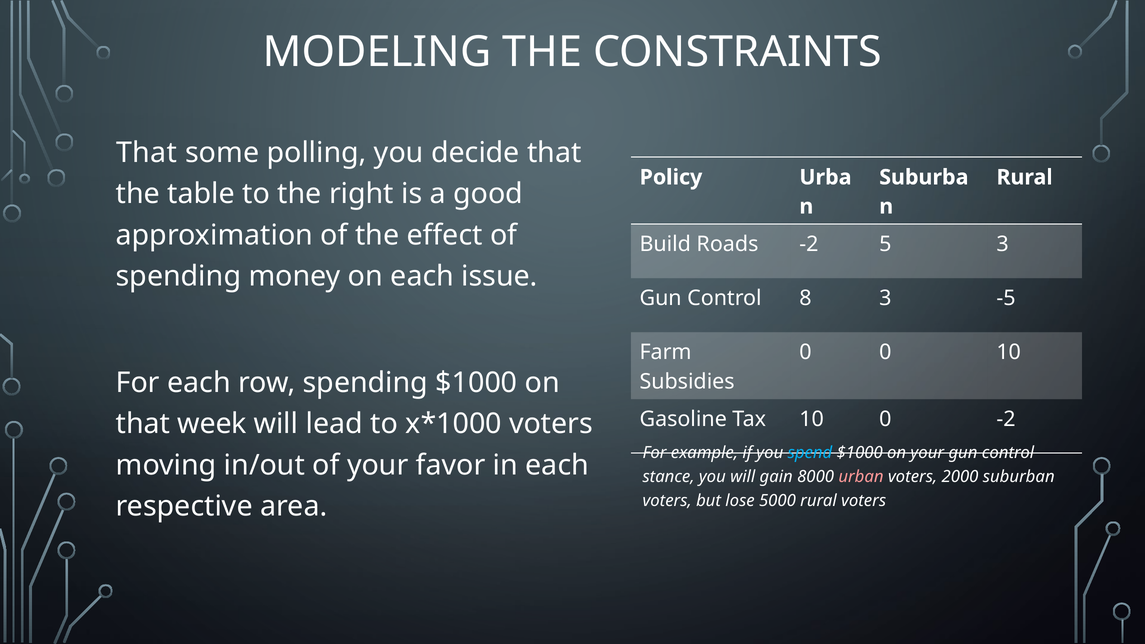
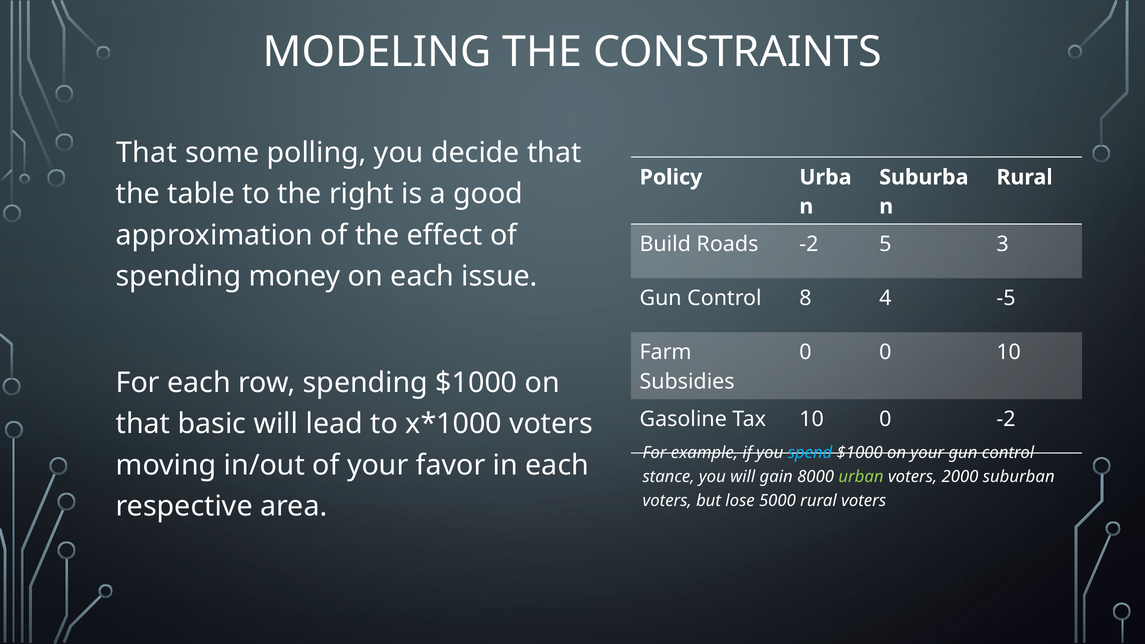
8 3: 3 -> 4 (885, 298)
week: week -> basic (212, 424)
urban colour: pink -> light green (861, 477)
